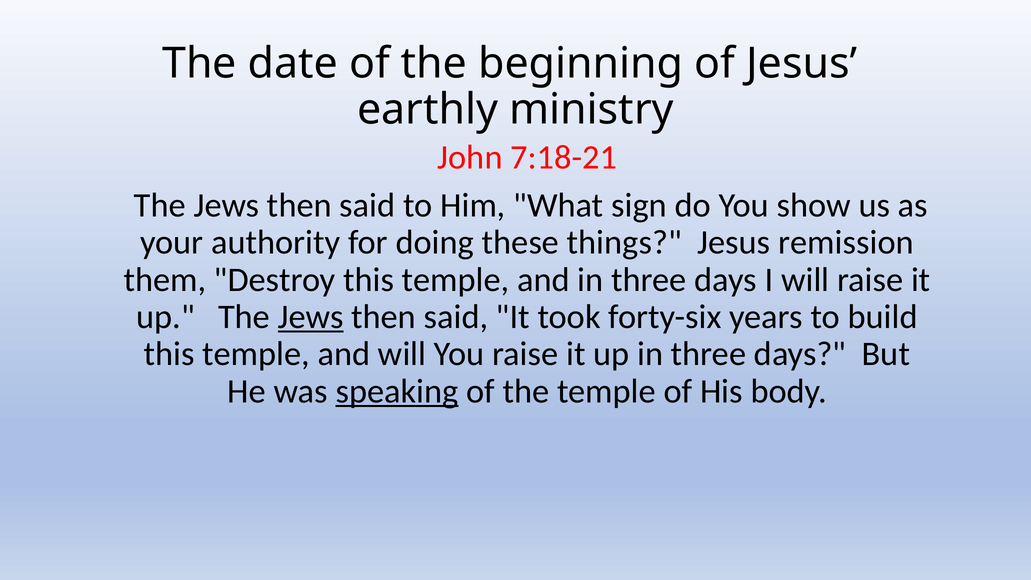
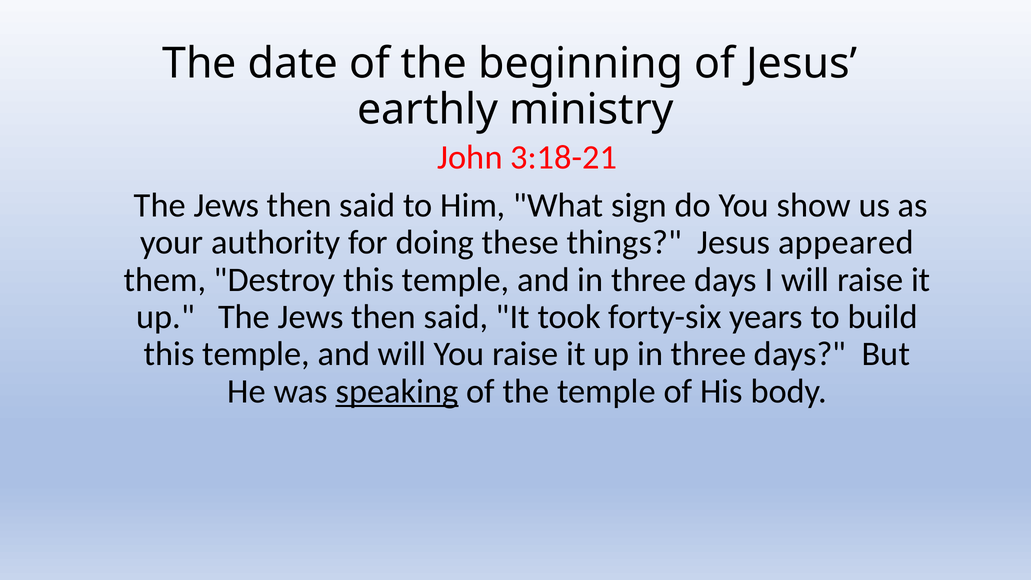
7:18-21: 7:18-21 -> 3:18-21 (564, 158)
remission: remission -> appeared (846, 243)
Jews underline: present -> none (311, 317)
